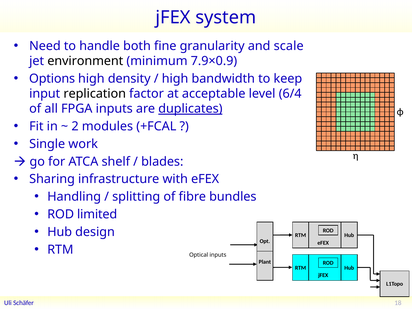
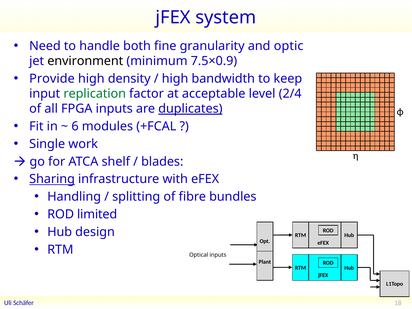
scale: scale -> optic (289, 46)
7.9×0.9: 7.9×0.9 -> 7.5×0.9 (214, 61)
Options: Options -> Provide (52, 79)
replication colour: black -> green (95, 94)
6/4: 6/4 -> 2/4 (290, 94)
2: 2 -> 6 (75, 126)
Sharing underline: none -> present (52, 179)
